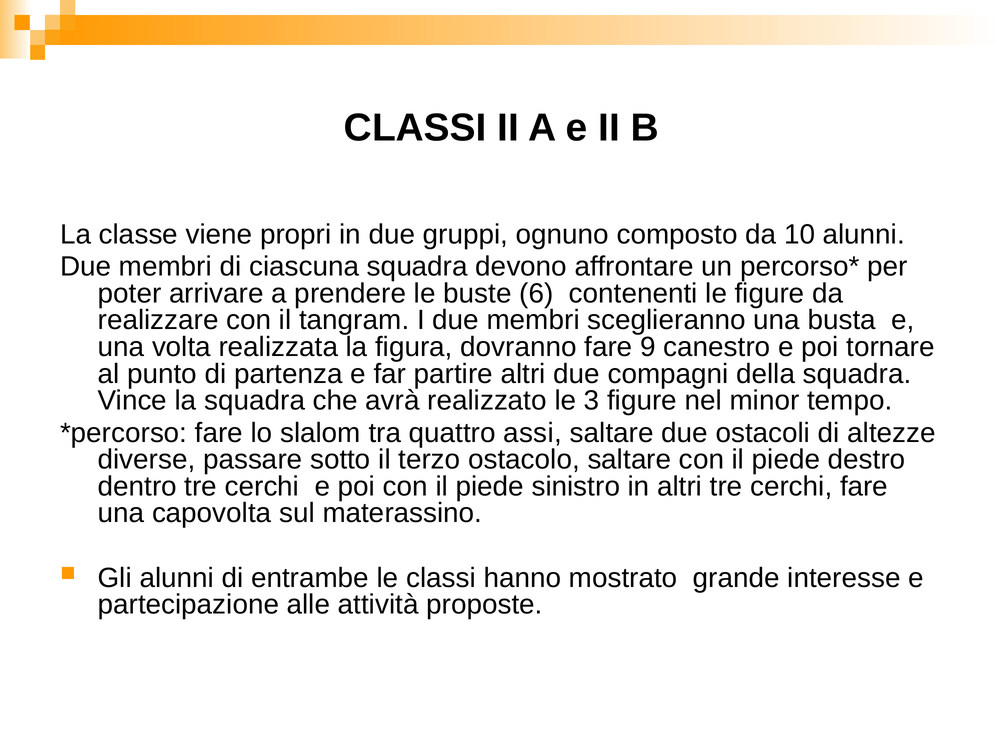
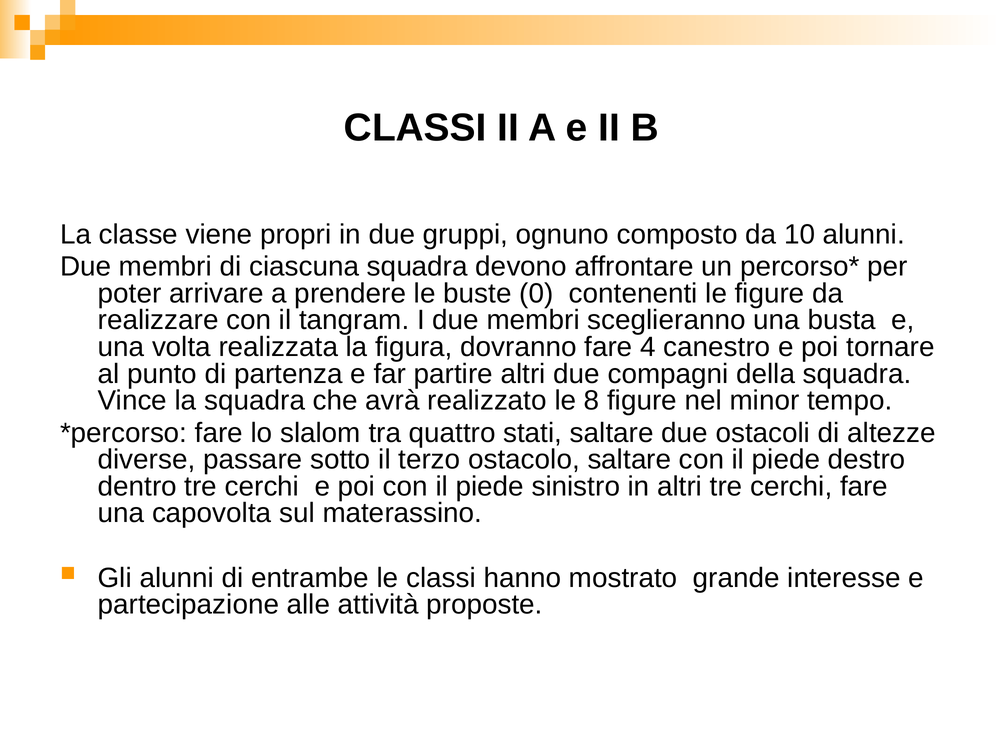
6: 6 -> 0 (536, 294)
9: 9 -> 4 (648, 347)
3: 3 -> 8 (592, 401)
assi: assi -> stati (533, 433)
